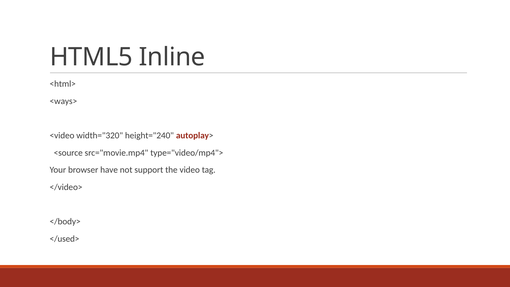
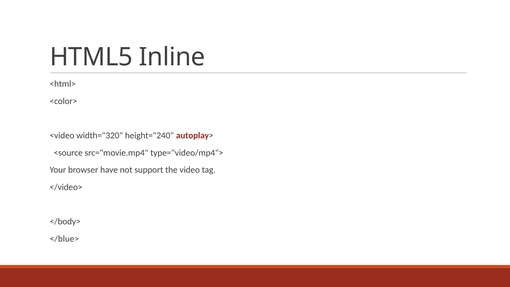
<ways>: <ways> -> <color> (63, 101)
</used>: </used> -> </blue> (64, 239)
